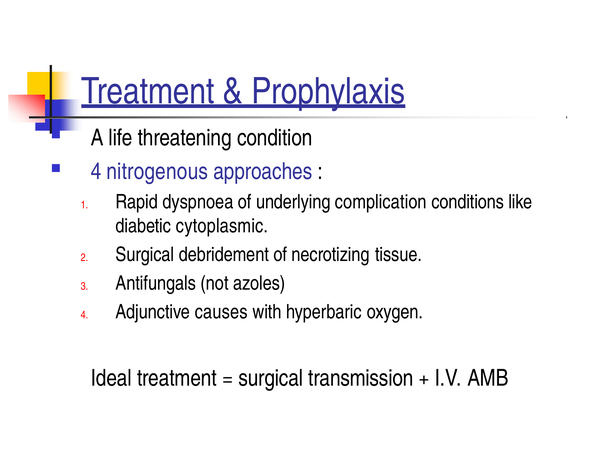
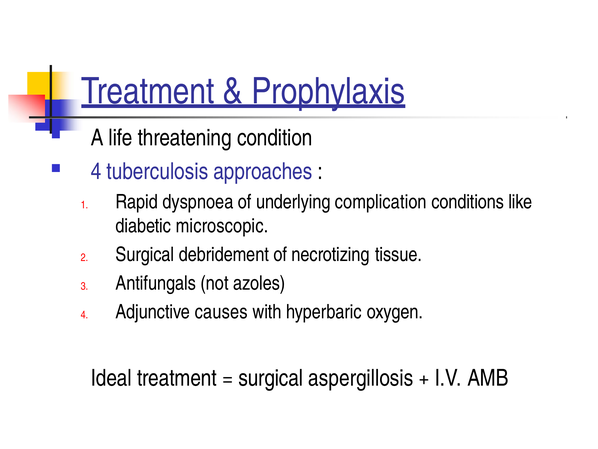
nitrogenous: nitrogenous -> tuberculosis (157, 171)
cytoplasmic: cytoplasmic -> microscopic (222, 226)
transmission: transmission -> aspergillosis (361, 378)
